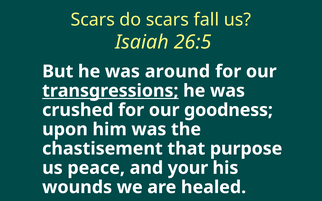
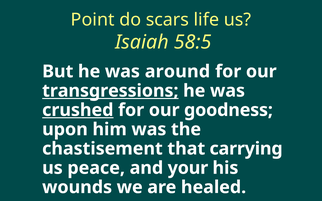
Scars: Scars -> Point (93, 20)
fall: fall -> life (206, 20)
26:5: 26:5 -> 58:5 (193, 42)
crushed underline: none -> present (78, 110)
purpose: purpose -> carrying (246, 149)
